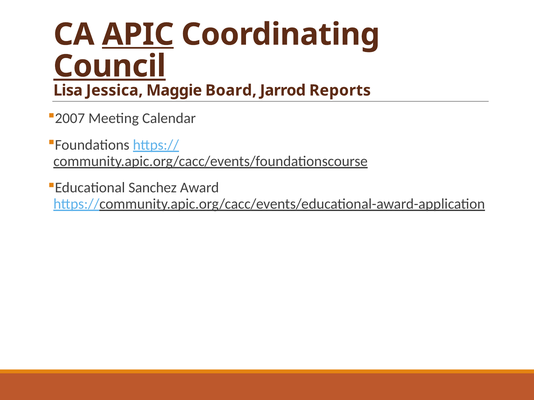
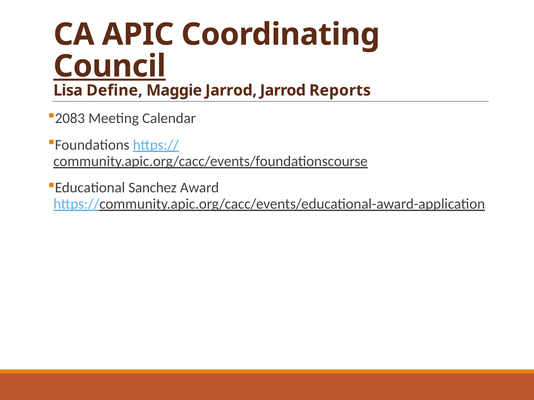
APIC underline: present -> none (138, 35)
Jessica: Jessica -> Define (114, 90)
Maggie Board: Board -> Jarrod (231, 90)
2007: 2007 -> 2083 (70, 118)
